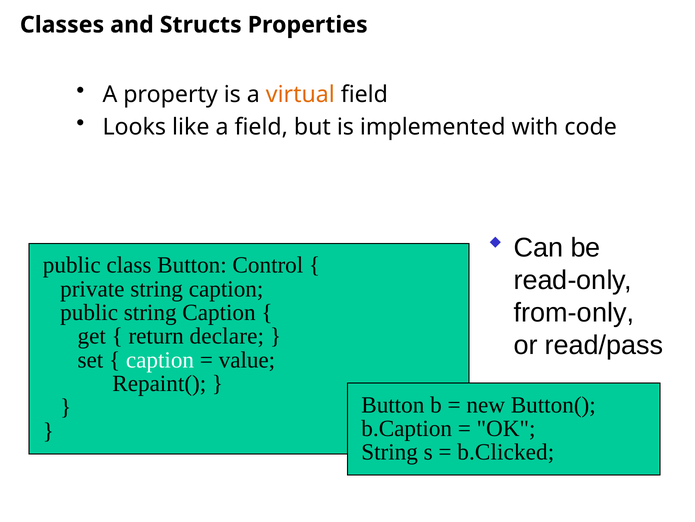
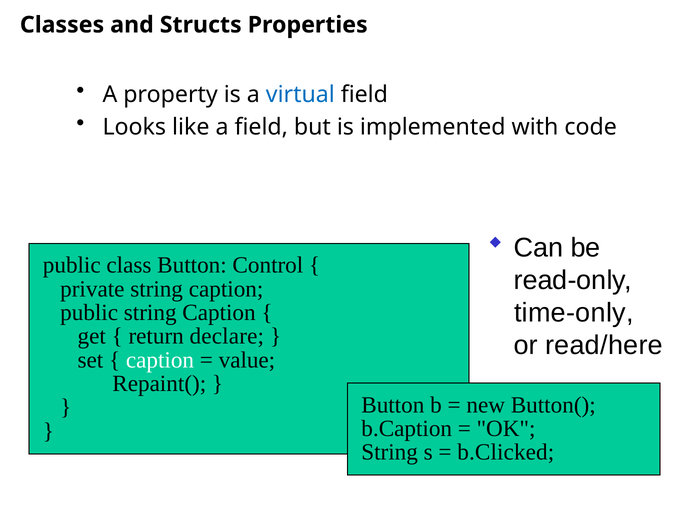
virtual colour: orange -> blue (300, 94)
from-only: from-only -> time-only (574, 312)
read/pass: read/pass -> read/here (604, 345)
